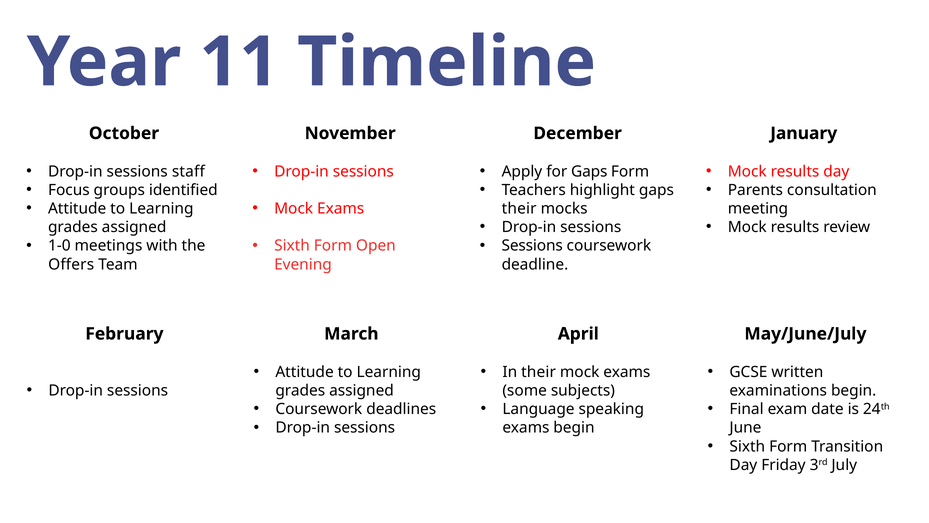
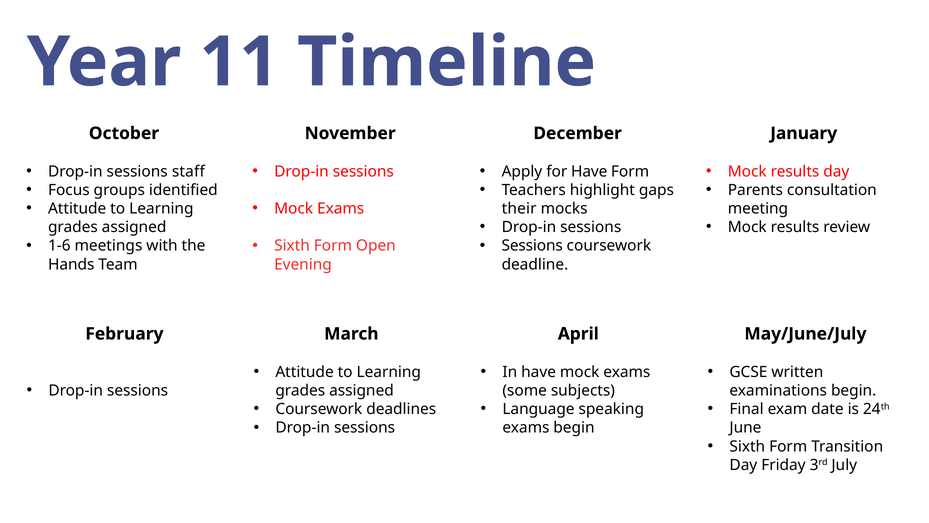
for Gaps: Gaps -> Have (589, 171)
1-0: 1-0 -> 1-6 (59, 246)
Offers: Offers -> Hands (71, 264)
In their: their -> have (539, 372)
